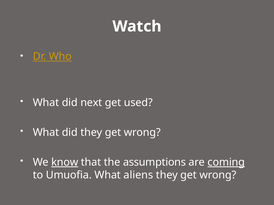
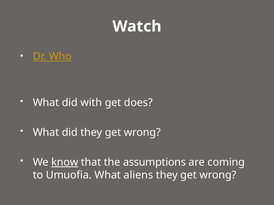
next: next -> with (91, 103)
used: used -> does (138, 103)
coming underline: present -> none (226, 163)
